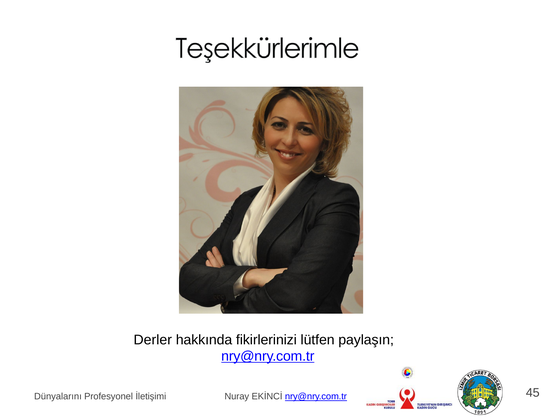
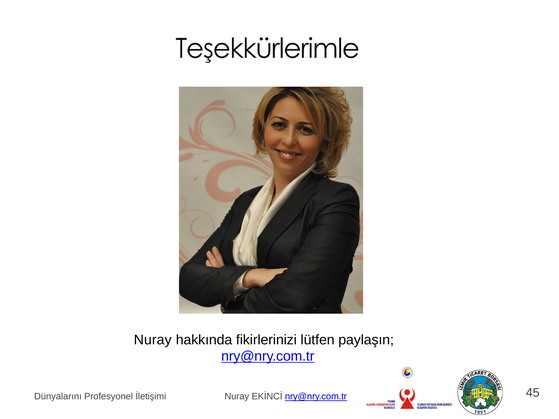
Derler: Derler -> Nuray (153, 340)
